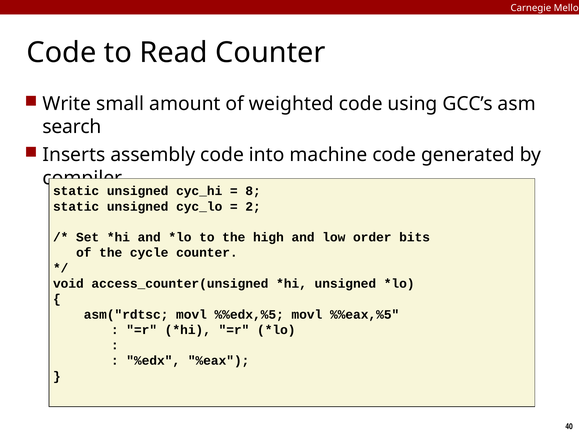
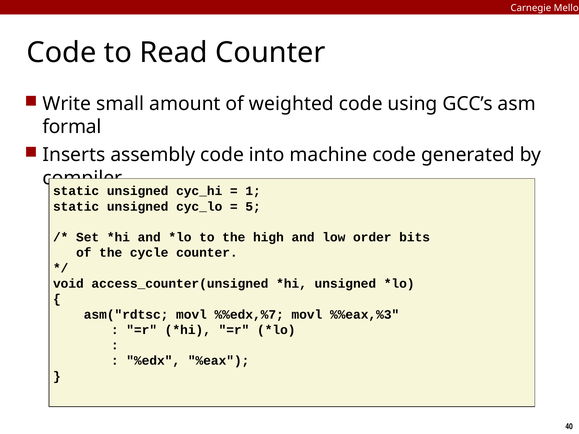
search: search -> formal (72, 127)
8: 8 -> 1 (253, 191)
2: 2 -> 5 (253, 207)
%%edx,%5: %%edx,%5 -> %%edx,%7 (249, 315)
%%eax,%5: %%eax,%5 -> %%eax,%3 (365, 315)
